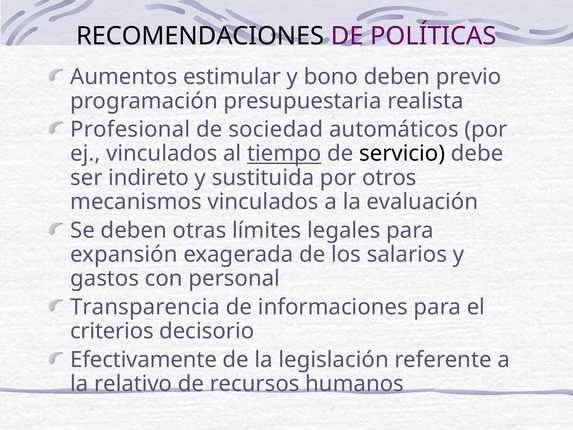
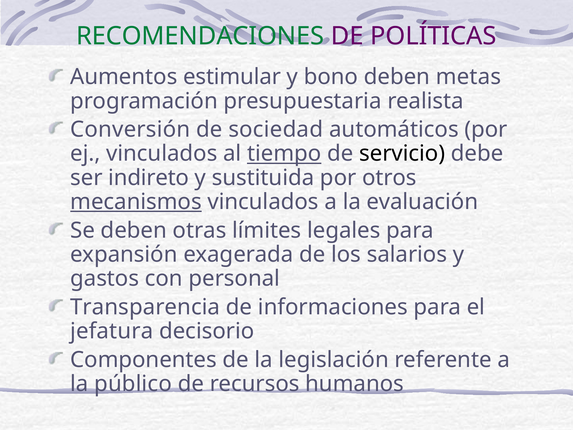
RECOMENDACIONES colour: black -> green (200, 36)
previo: previo -> metas (468, 77)
Profesional: Profesional -> Conversión (130, 129)
mecanismos underline: none -> present (136, 202)
criterios: criterios -> jefatura (112, 331)
Efectivamente: Efectivamente -> Componentes (144, 360)
relativo: relativo -> público (133, 384)
